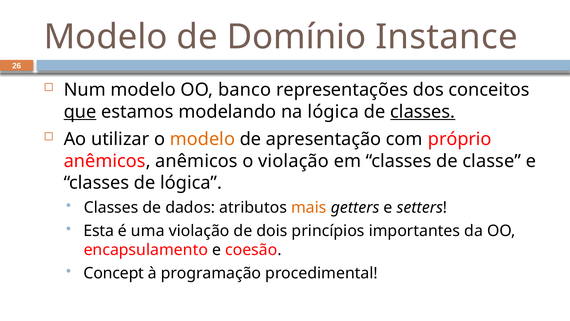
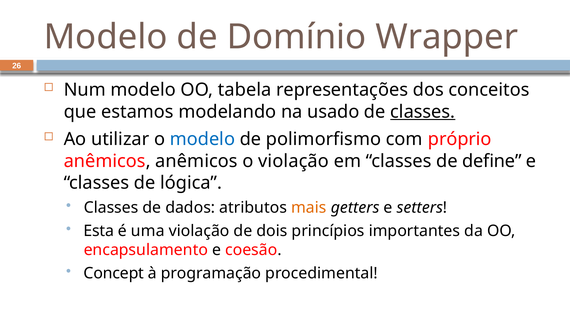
Instance: Instance -> Wrapper (447, 37)
banco: banco -> tabela (245, 90)
que underline: present -> none (80, 112)
na lógica: lógica -> usado (333, 112)
modelo colour: orange -> blue (202, 139)
apresentação: apresentação -> polimorfismo (324, 139)
classe: classe -> define (492, 161)
